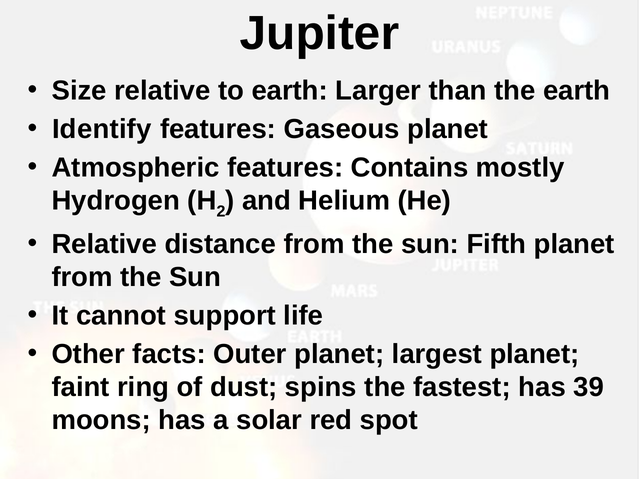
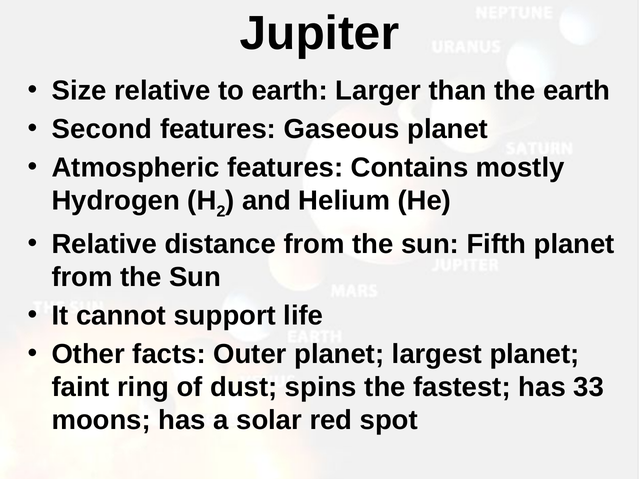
Identify: Identify -> Second (102, 129)
39: 39 -> 33 (589, 387)
